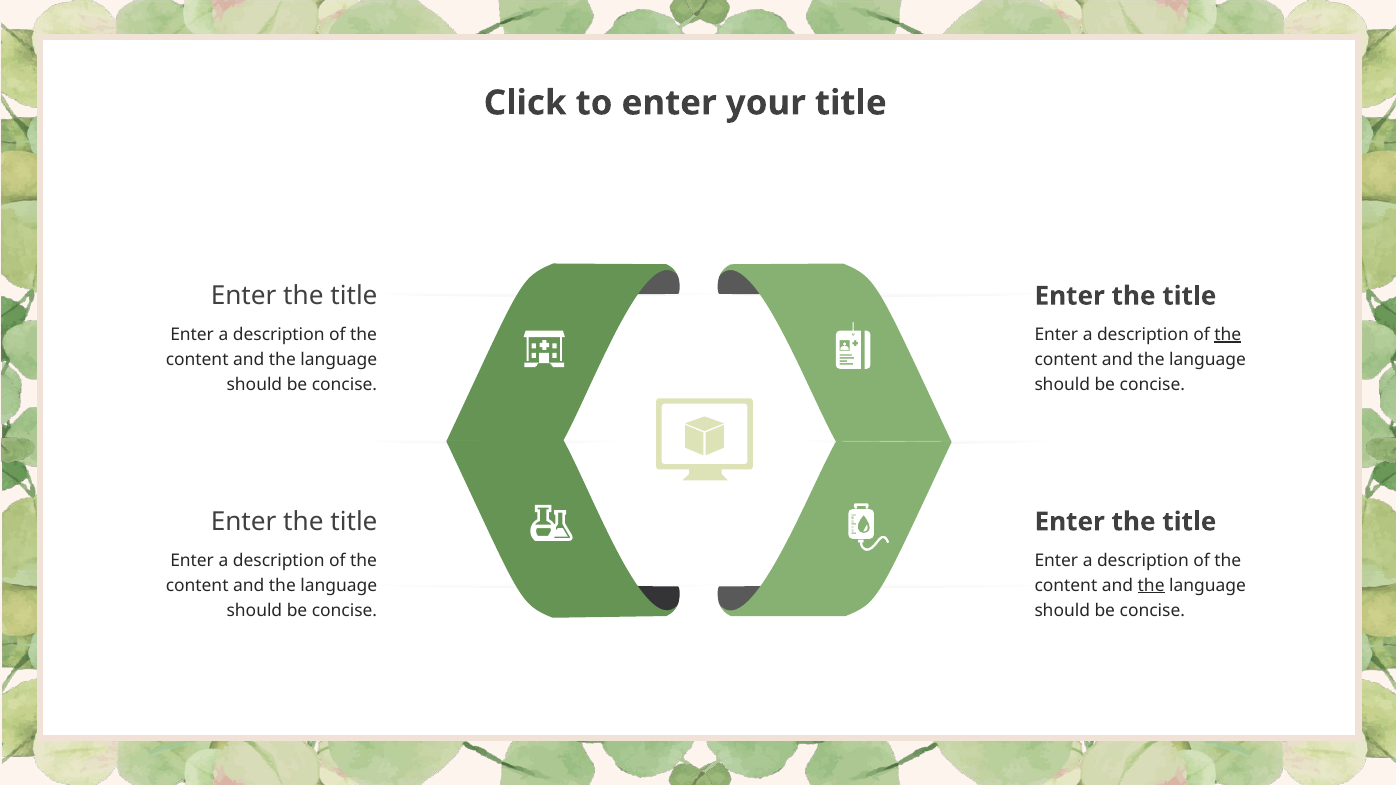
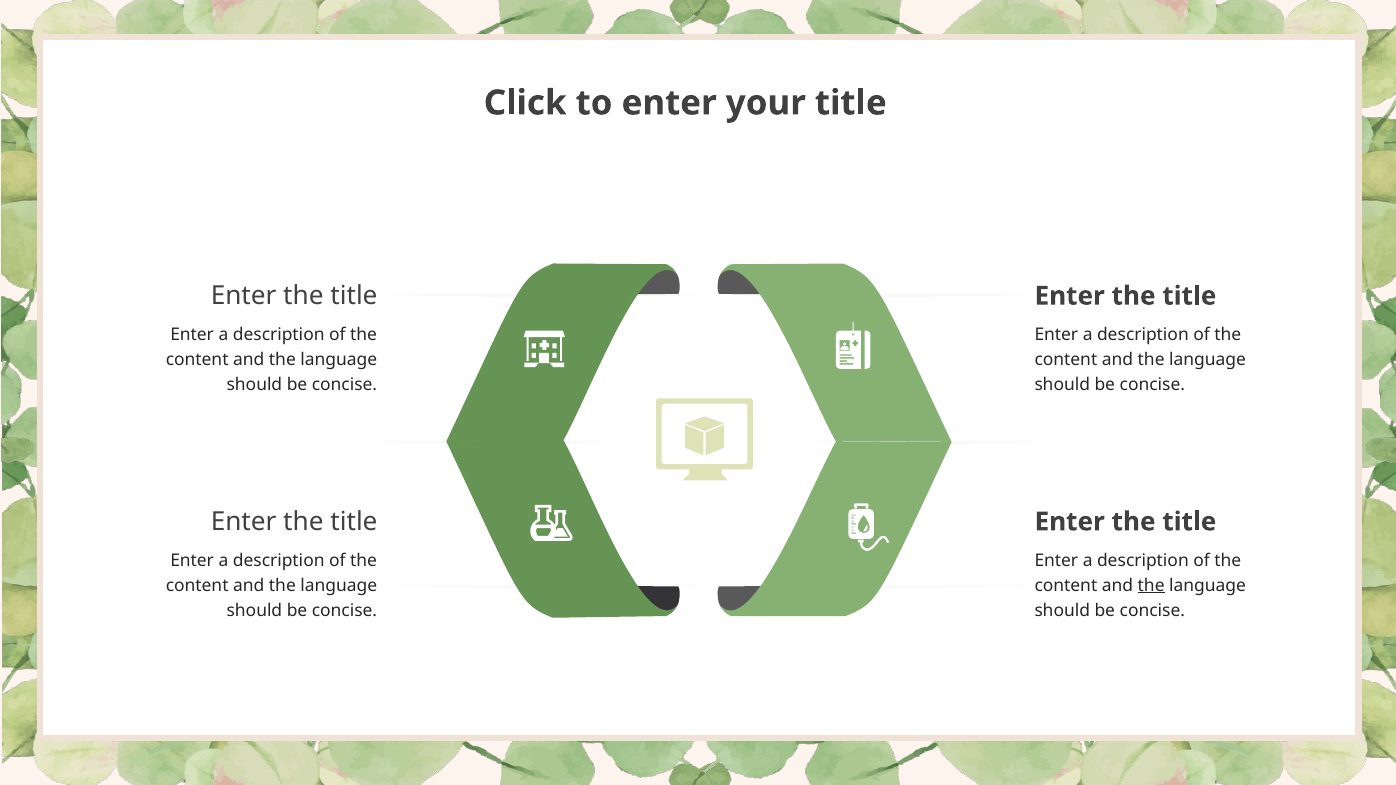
the underline: present -> none (1228, 335)
